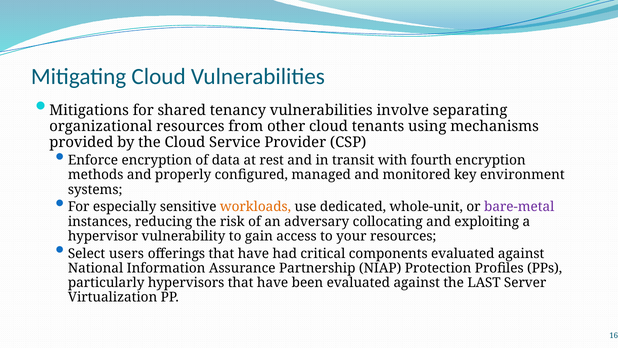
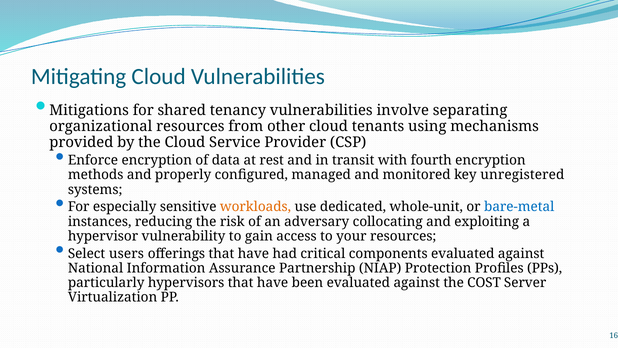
environment: environment -> unregistered (522, 175)
bare-metal colour: purple -> blue (519, 207)
LAST: LAST -> COST (484, 283)
